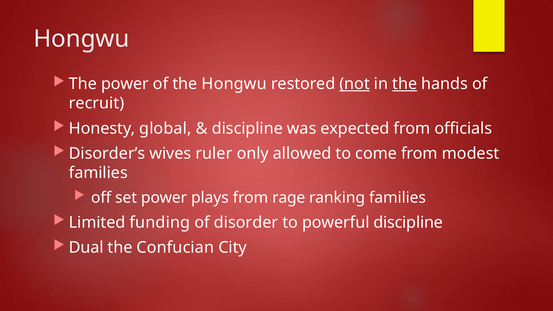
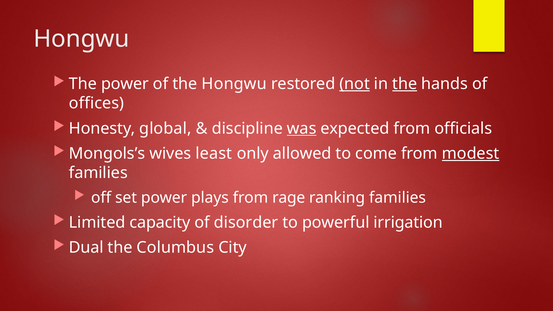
recruit: recruit -> offices (96, 103)
was underline: none -> present (302, 128)
Disorder’s: Disorder’s -> Mongols’s (107, 154)
ruler: ruler -> least (214, 154)
modest underline: none -> present (471, 154)
funding: funding -> capacity (160, 222)
powerful discipline: discipline -> irrigation (408, 222)
Confucian: Confucian -> Columbus (175, 248)
